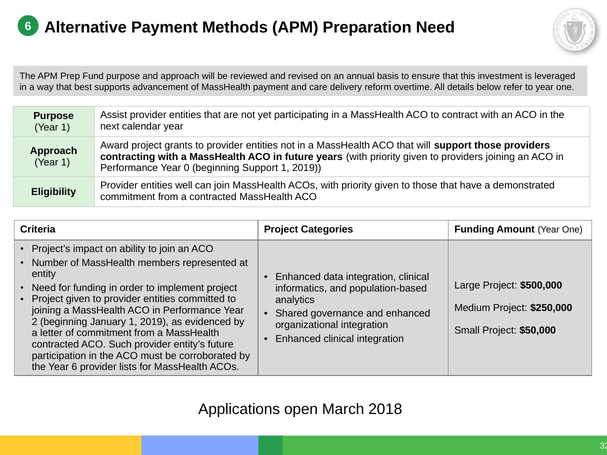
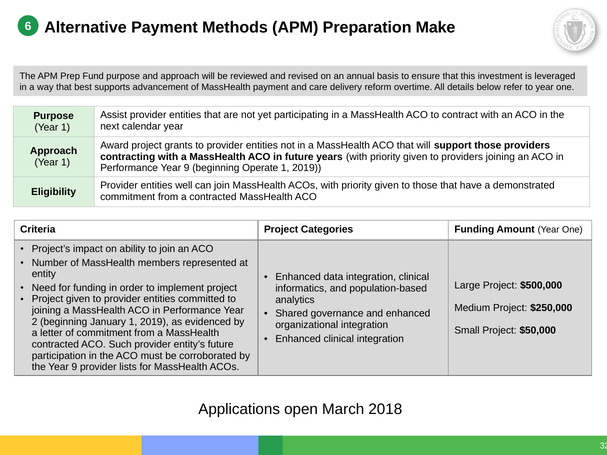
Preparation Need: Need -> Make (436, 28)
Performance Year 0: 0 -> 9 (187, 168)
beginning Support: Support -> Operate (260, 168)
the Year 6: 6 -> 9 (74, 367)
